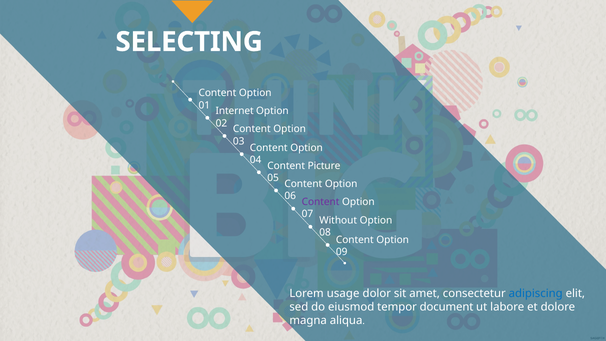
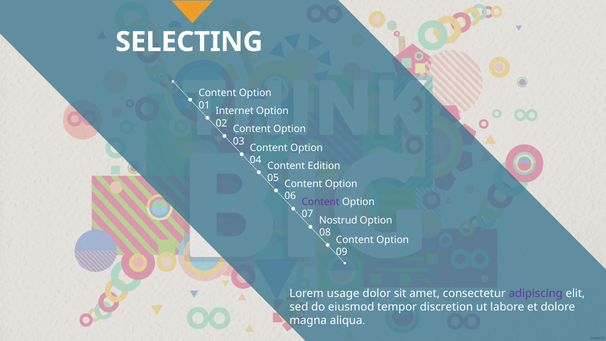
Picture: Picture -> Edition (324, 166)
Without: Without -> Nostrud (338, 220)
adipiscing colour: blue -> purple (536, 293)
document: document -> discretion (446, 307)
